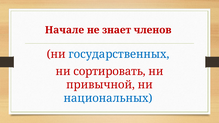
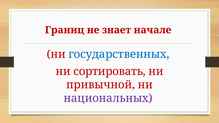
Начале: Начале -> Границ (65, 30)
членов: членов -> начале (153, 30)
национальных colour: blue -> purple (108, 98)
